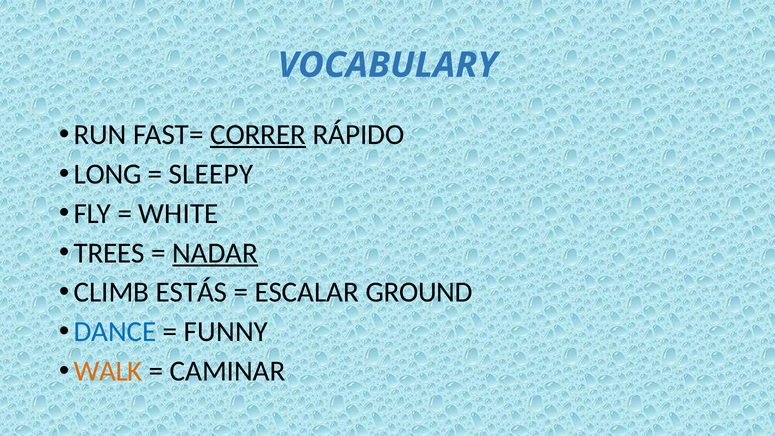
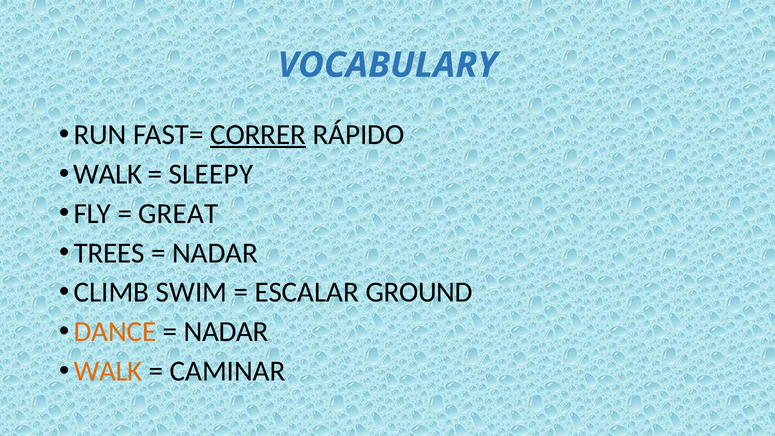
LONG: LONG -> WALK (108, 174)
WHITE: WHITE -> GREAT (178, 213)
NADAR underline: present -> none (215, 253)
ESTÁS: ESTÁS -> SWIM (191, 292)
DANCE colour: blue -> orange (115, 332)
FUNNY: FUNNY -> NADAR (226, 332)
